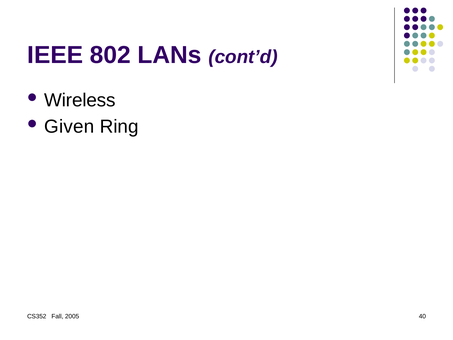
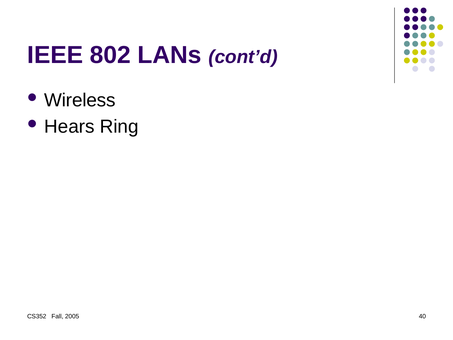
Given: Given -> Hears (69, 127)
